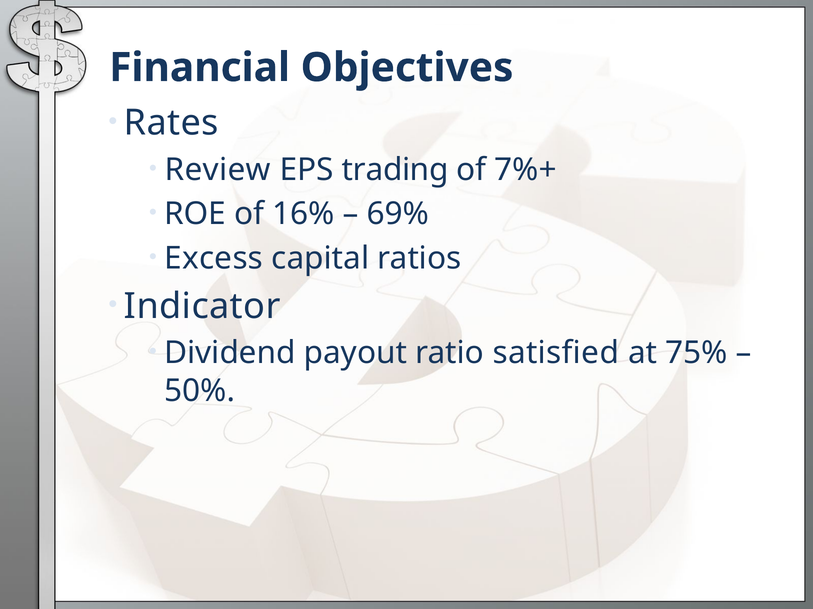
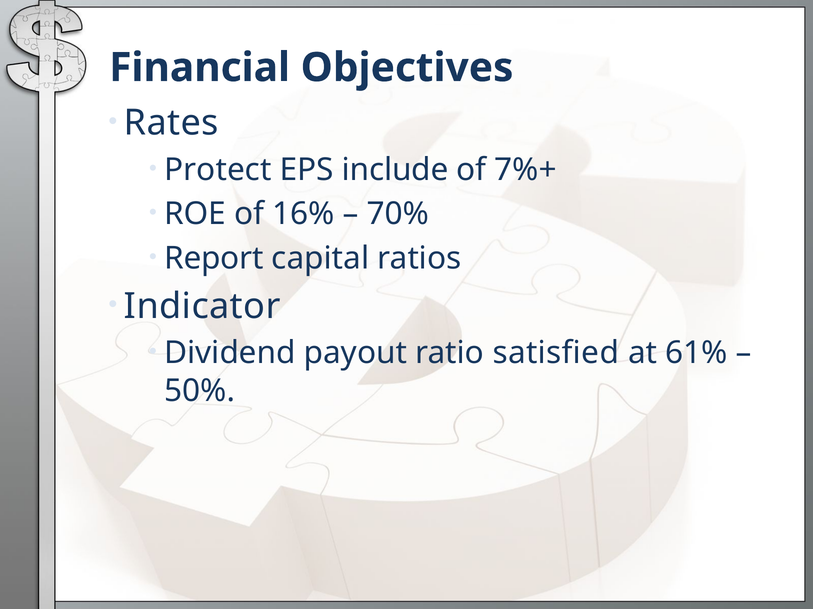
Review: Review -> Protect (218, 170)
trading: trading -> include (395, 170)
69%: 69% -> 70% (398, 214)
Excess: Excess -> Report (214, 258)
75%: 75% -> 61% (697, 353)
